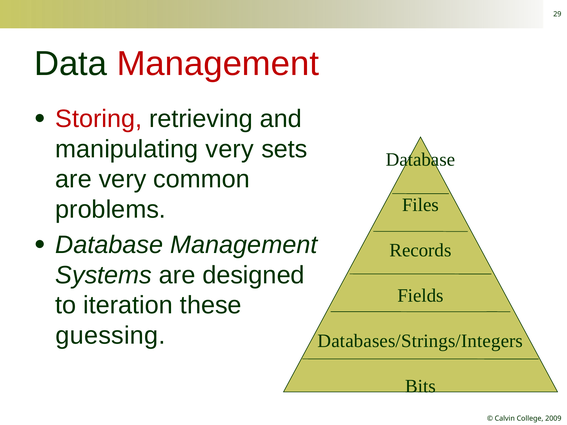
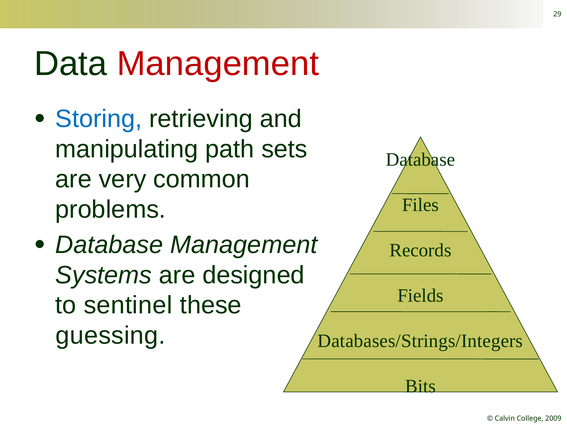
Storing colour: red -> blue (99, 119)
manipulating very: very -> path (230, 149)
iteration: iteration -> sentinel (128, 305)
